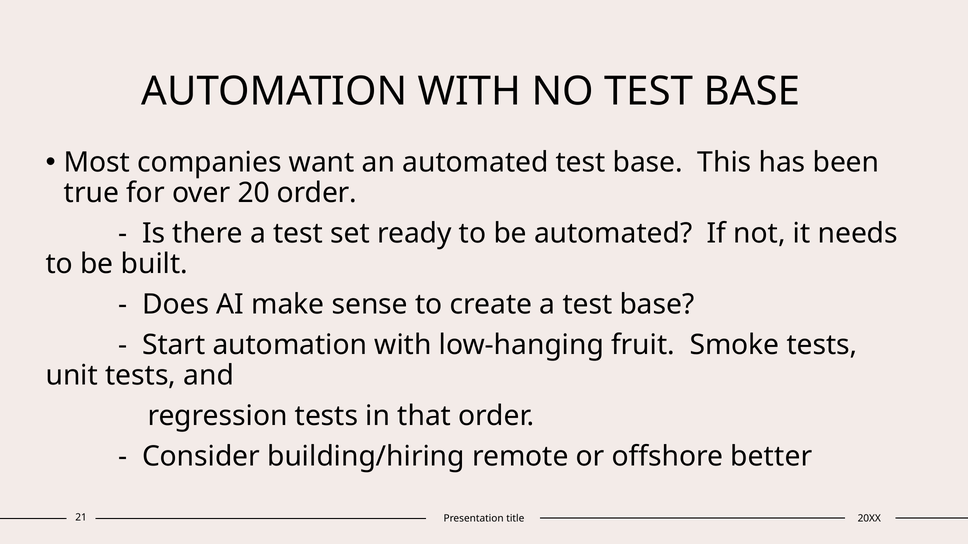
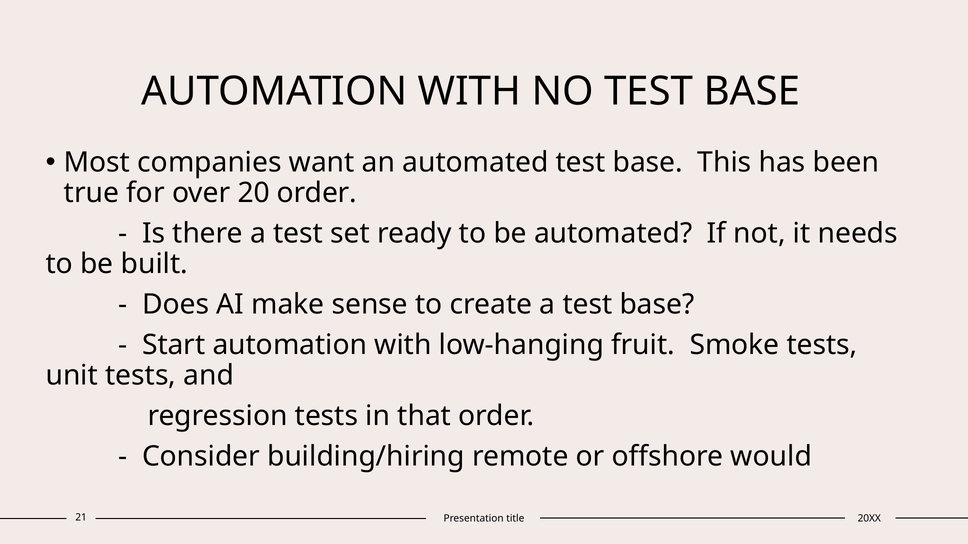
better: better -> would (771, 457)
